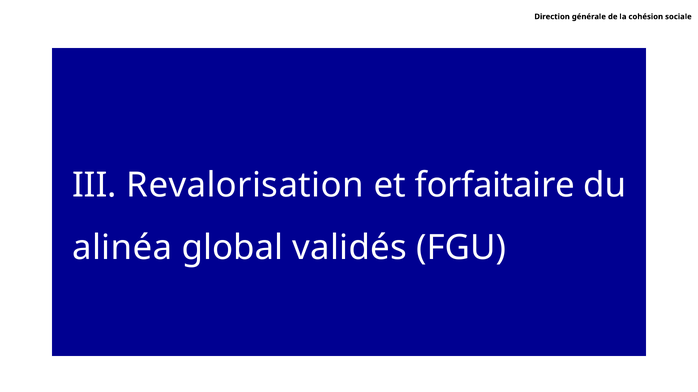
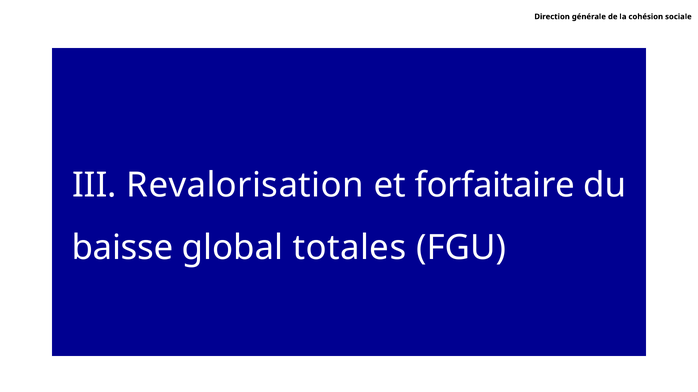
alinéa: alinéa -> baisse (123, 248)
validés: validés -> totales (350, 248)
